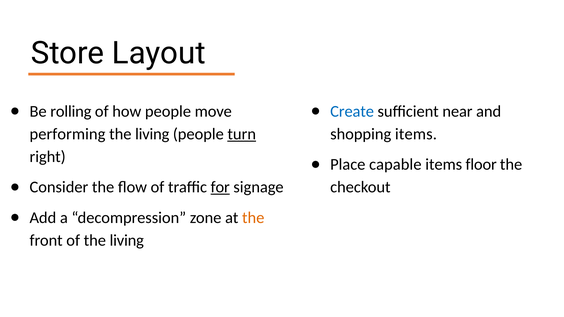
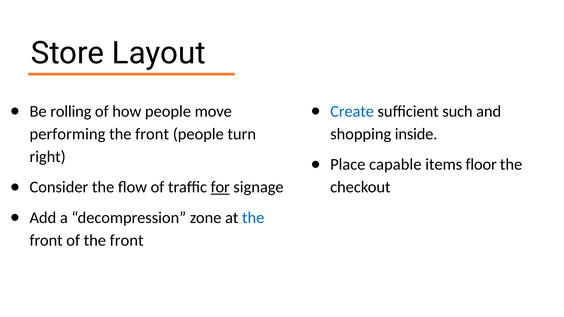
near: near -> such (457, 111)
living: living -> front (152, 134)
turn underline: present -> none (242, 134)
shopping items: items -> inside (416, 134)
the colour: orange -> blue (253, 218)
of the living: living -> front (127, 241)
